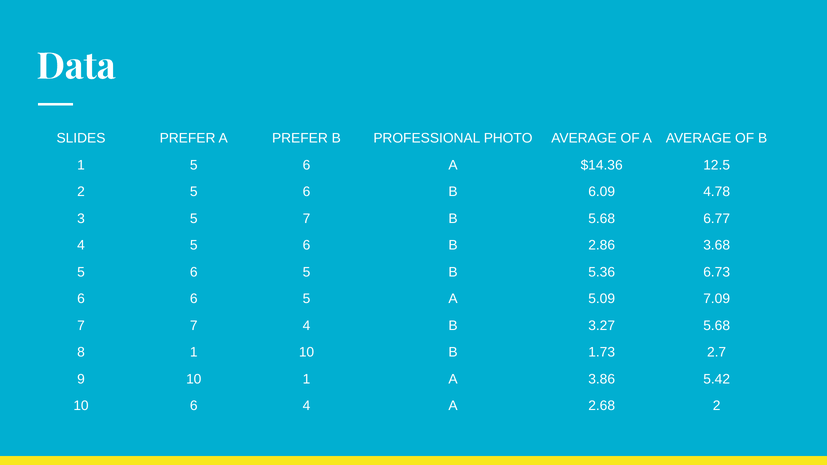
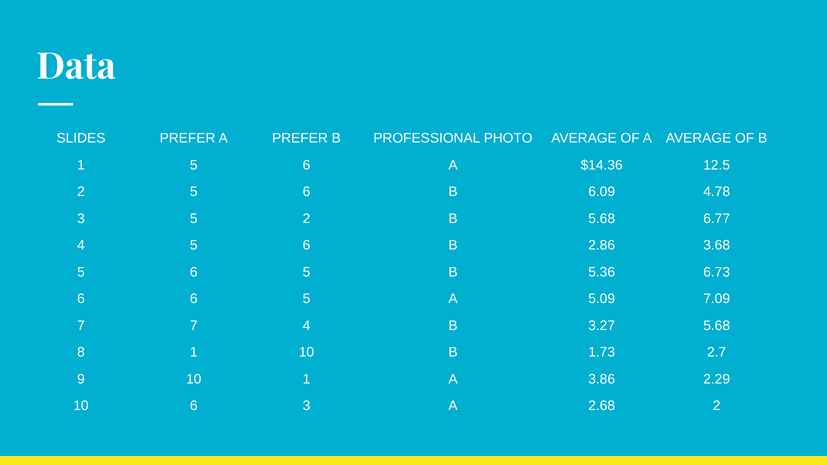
5 7: 7 -> 2 (307, 219)
5.42: 5.42 -> 2.29 (717, 379)
6 4: 4 -> 3 (307, 406)
